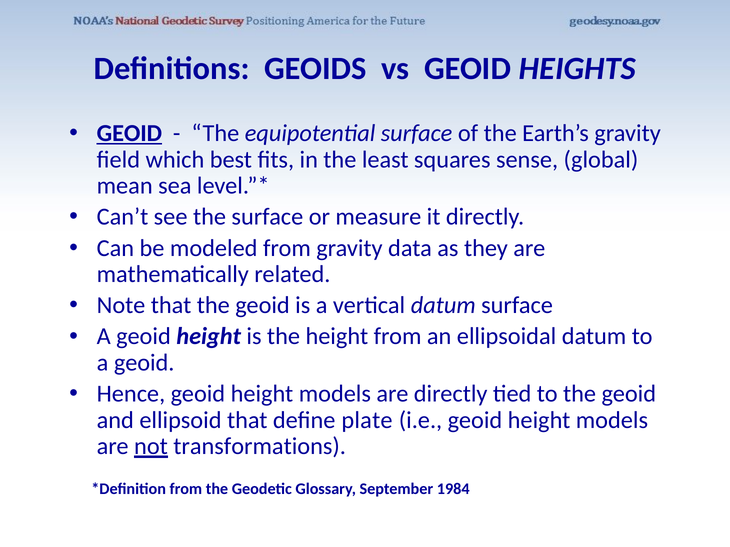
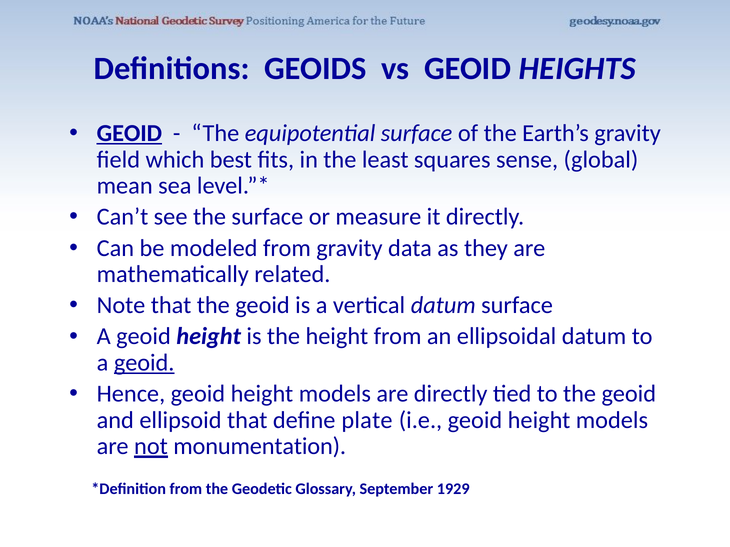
geoid underline: none -> present (144, 363)
transformations: transformations -> monumentation (260, 447)
1984: 1984 -> 1929 (453, 489)
